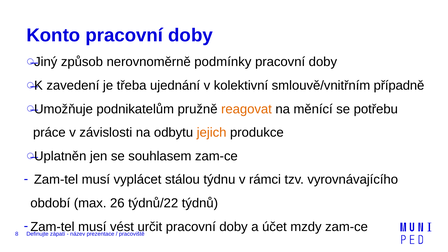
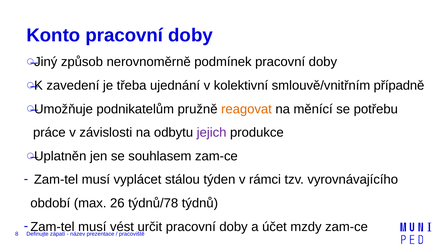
podmínky: podmínky -> podmínek (223, 62)
jejich colour: orange -> purple (212, 133)
týdnu: týdnu -> týden (219, 180)
týdnů/22: týdnů/22 -> týdnů/78 (153, 203)
